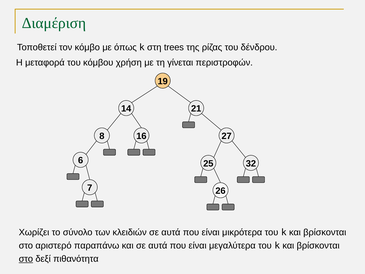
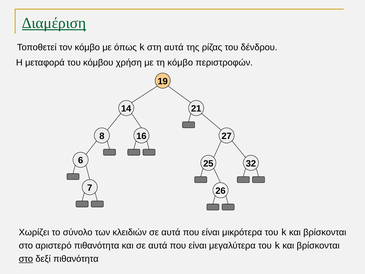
Διαμέριση underline: none -> present (54, 23)
στη trees: trees -> αυτά (174, 47)
τη γίνεται: γίνεται -> κόμβο (180, 63)
αριστερό παραπάνω: παραπάνω -> πιθανότητα (97, 245)
